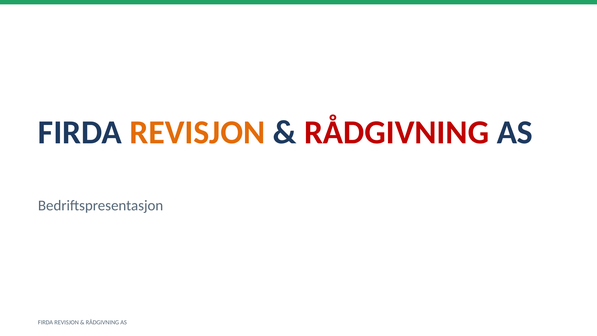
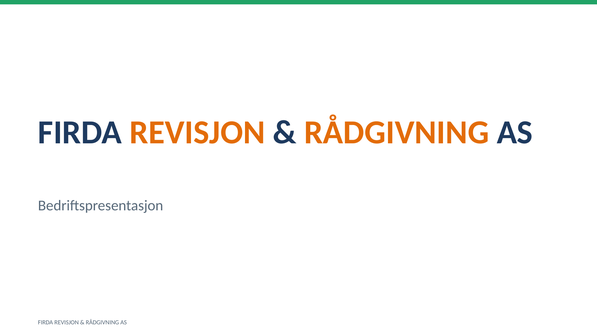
RÅDGIVNING colour: red -> orange (397, 132)
